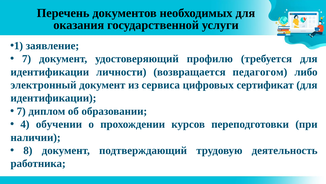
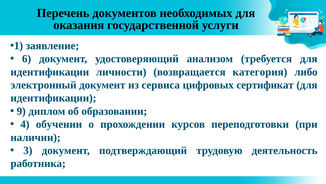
7: 7 -> 6 (27, 59)
профилю: профилю -> анализом (210, 59)
педагогом: педагогом -> категория (260, 72)
7: 7 -> 9 (21, 111)
8: 8 -> 3 (28, 150)
